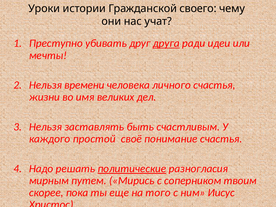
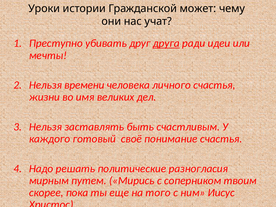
своего: своего -> может (198, 9)
простой: простой -> готовый (94, 139)
политические underline: present -> none (132, 169)
